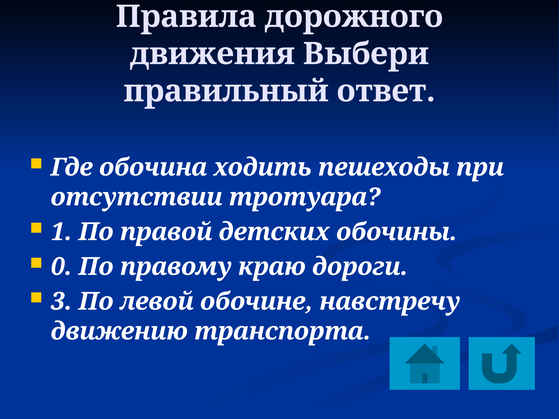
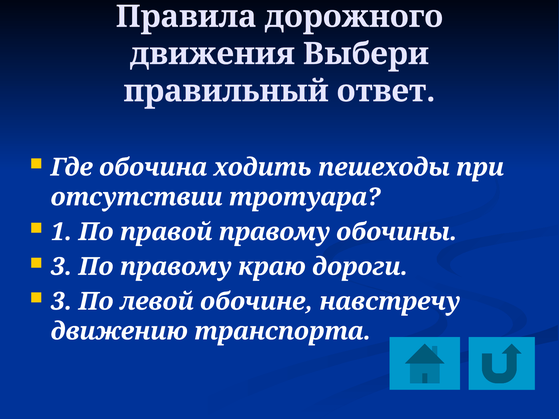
правой детских: детских -> правому (274, 232)
0: 0 -> 3 (61, 267)
